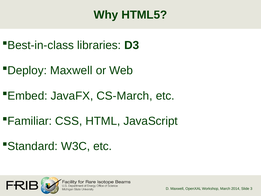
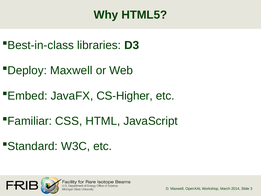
CS-March: CS-March -> CS-Higher (125, 96)
